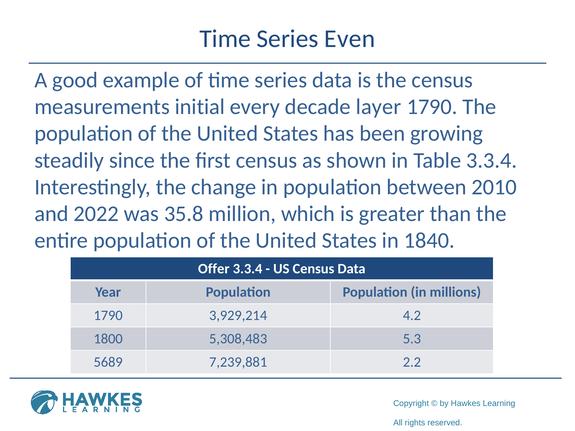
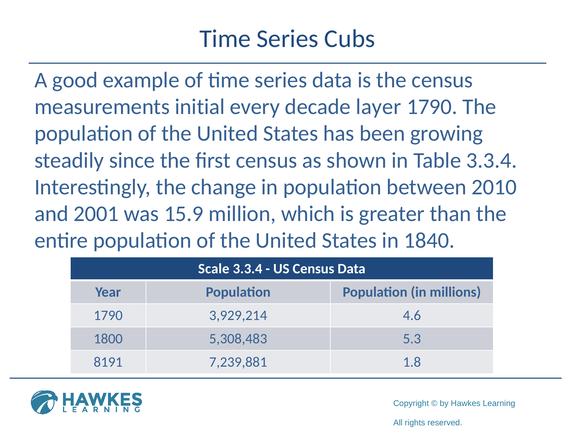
Even: Even -> Cubs (350, 39)
2022: 2022 -> 2001 (96, 214)
35.8: 35.8 -> 15.9 (184, 214)
Offer: Offer -> Scale (214, 269)
4.2: 4.2 -> 4.6 (412, 316)
5689: 5689 -> 8191 (108, 362)
2.2: 2.2 -> 1.8 (412, 362)
